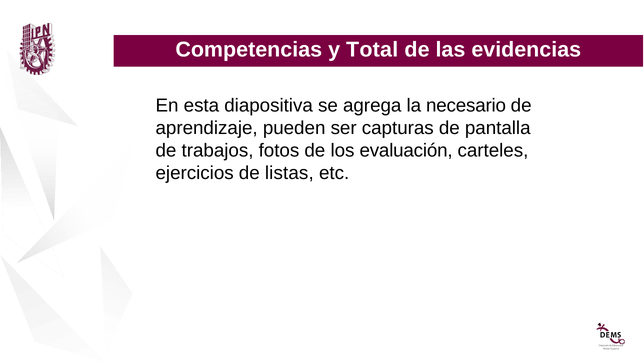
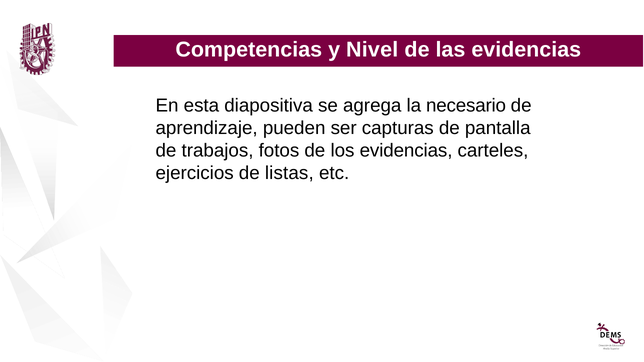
Total: Total -> Nivel (372, 50)
los evaluación: evaluación -> evidencias (406, 151)
